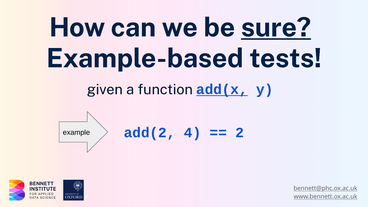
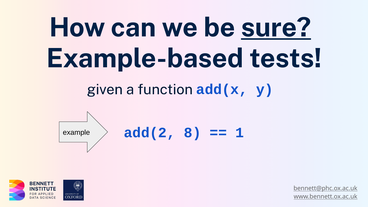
add(x underline: present -> none (222, 90)
4: 4 -> 8 (193, 133)
2: 2 -> 1 (240, 133)
